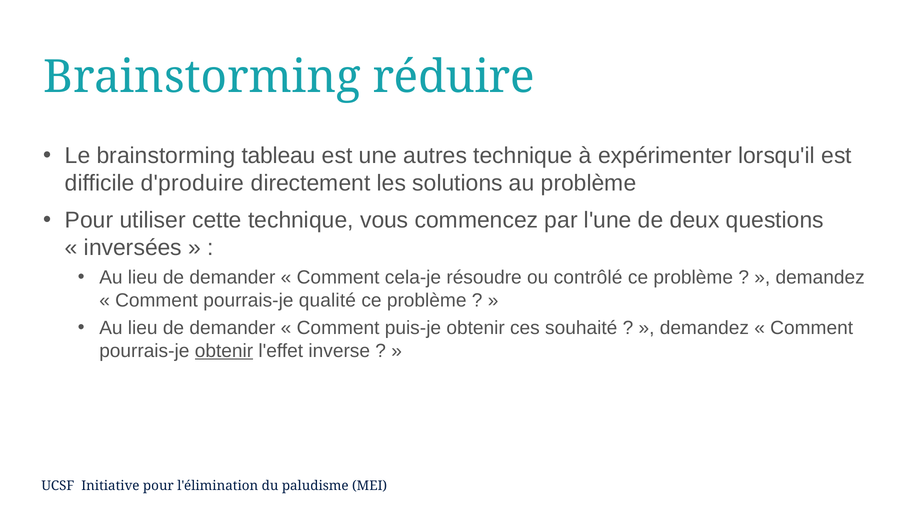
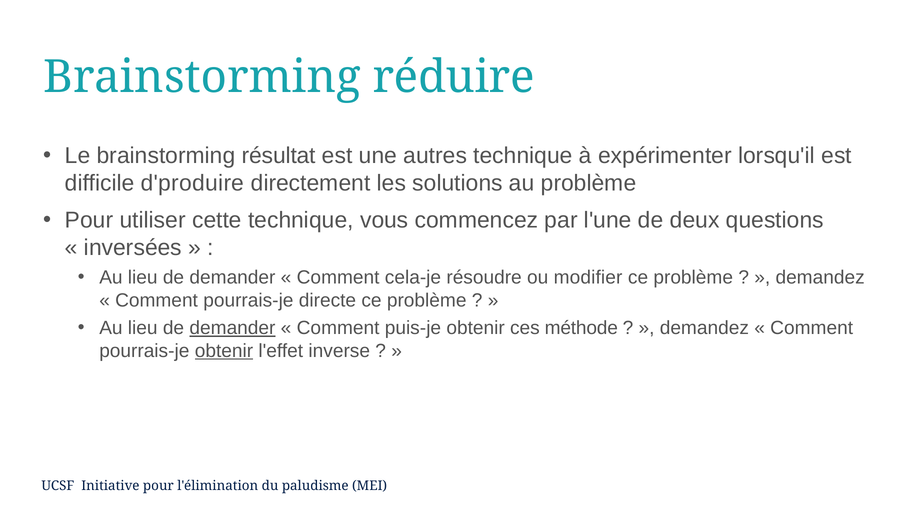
tableau: tableau -> résultat (279, 156)
contrôlé: contrôlé -> modifier (588, 278)
qualité: qualité -> directe (327, 301)
demander underline: none -> present (232, 328)
souhaité: souhaité -> méthode (581, 328)
